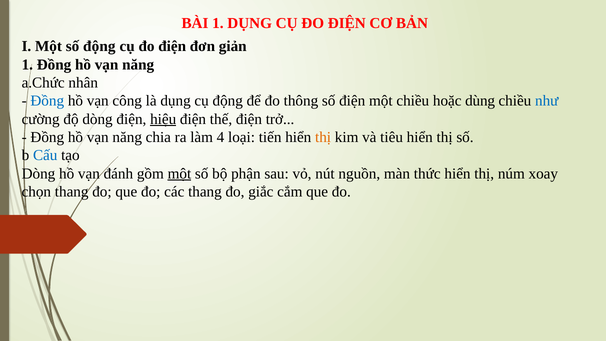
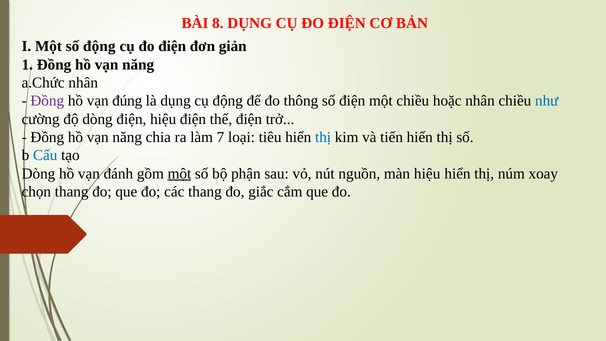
BÀI 1: 1 -> 8 (218, 23)
Đồng colour: blue -> purple (47, 101)
công: công -> đúng (127, 101)
hoặc dùng: dùng -> nhân (480, 101)
hiệu underline: present -> none (163, 119)
4: 4 -> 7 (220, 137)
tiến: tiến -> tiêu (270, 137)
thị colour: orange -> blue (323, 137)
tiêu: tiêu -> tiến (392, 137)
màn thức: thức -> hiệu (427, 174)
